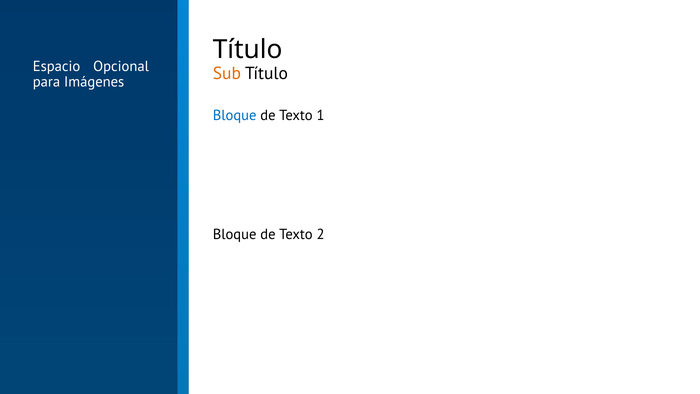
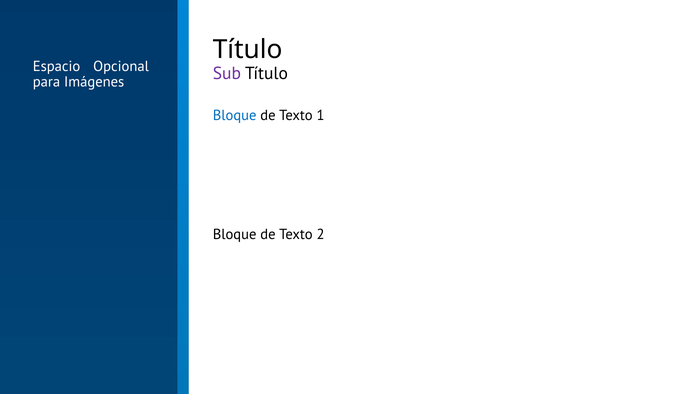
Sub colour: orange -> purple (227, 73)
